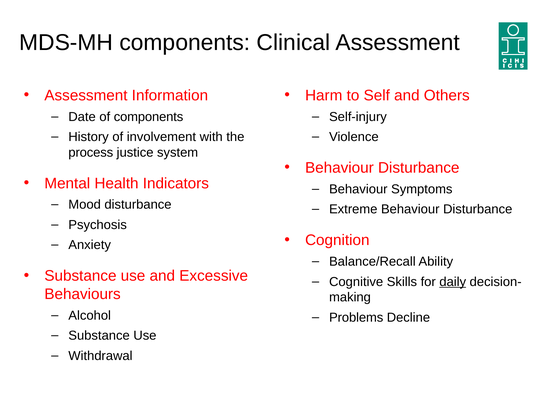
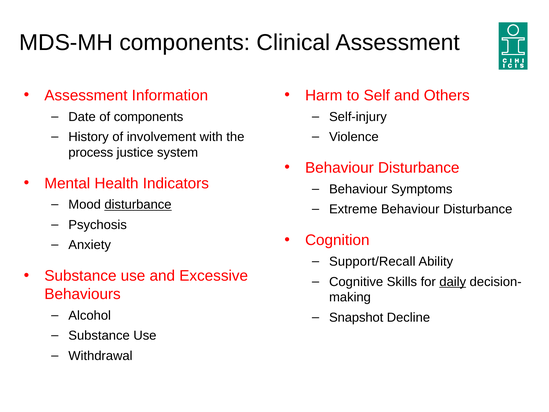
disturbance underline: none -> present (138, 205)
Balance/Recall: Balance/Recall -> Support/Recall (372, 261)
Problems: Problems -> Snapshot (356, 317)
